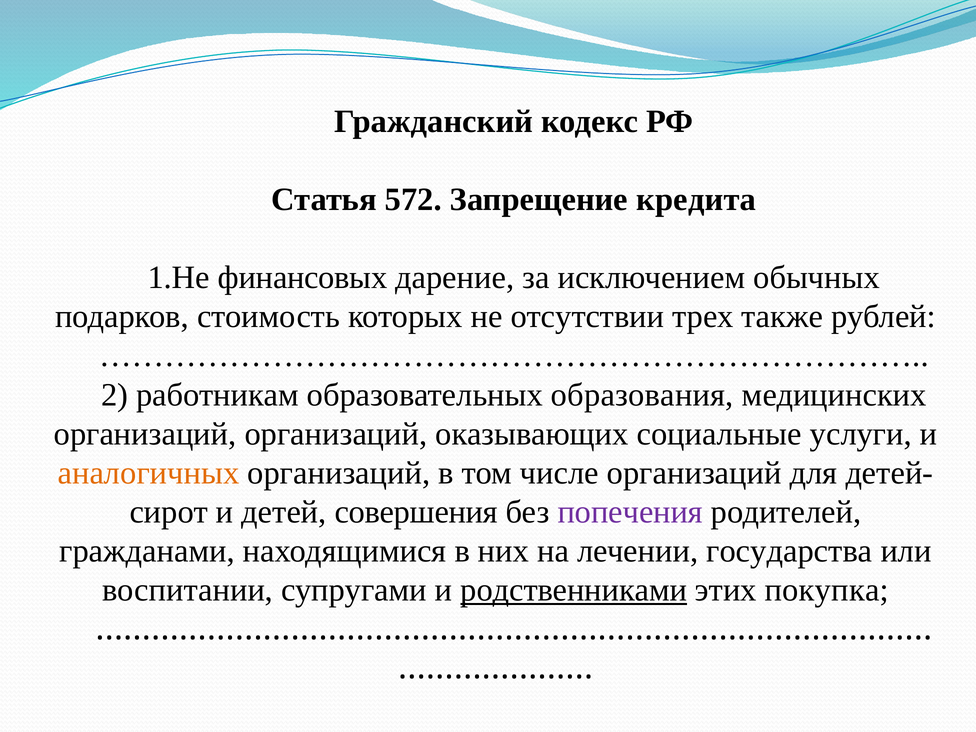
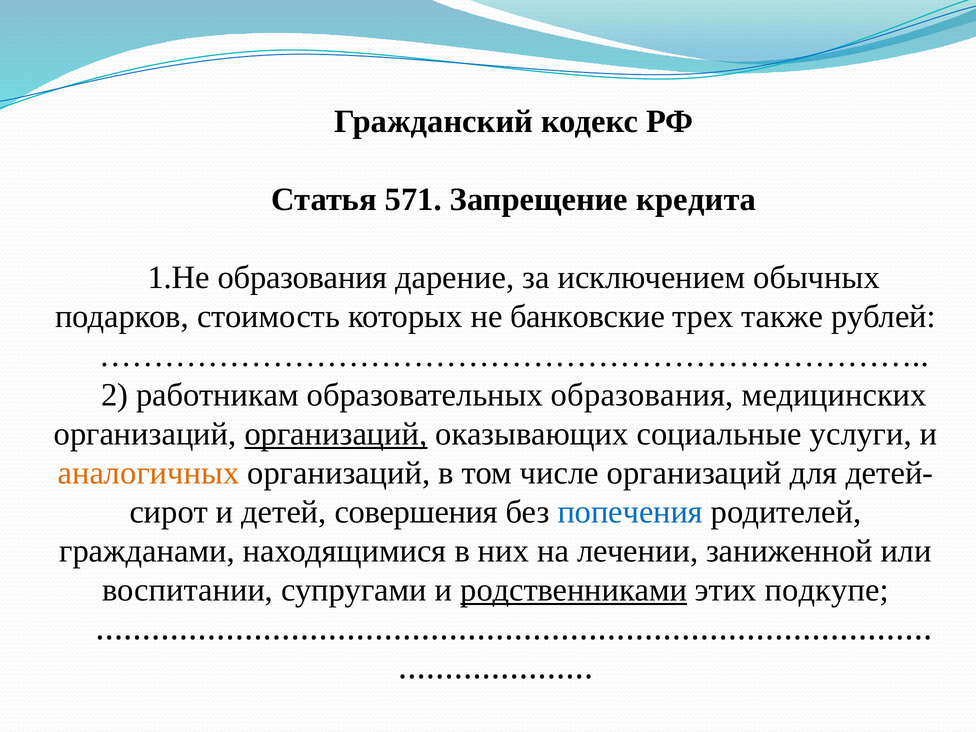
572: 572 -> 571 (413, 200)
финансовых: финансовых -> образования (303, 278)
отсутствии: отсутствии -> банковские (588, 317)
организаций underline: none -> present (336, 434)
попечения colour: purple -> blue (630, 512)
государства: государства -> заниженной (789, 551)
покупка: покупка -> подкупе (827, 590)
